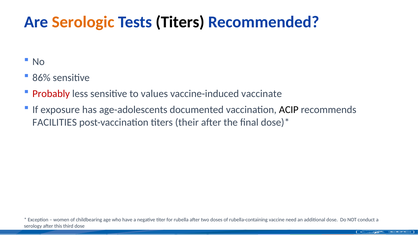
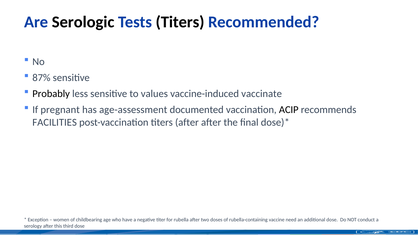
Serologic colour: orange -> black (83, 22)
86%: 86% -> 87% (41, 78)
Probably colour: red -> black (51, 94)
exposure: exposure -> pregnant (60, 110)
age-adolescents: age-adolescents -> age-assessment (133, 110)
titers their: their -> after (187, 122)
